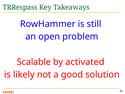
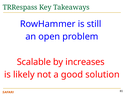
activated: activated -> increases (85, 62)
